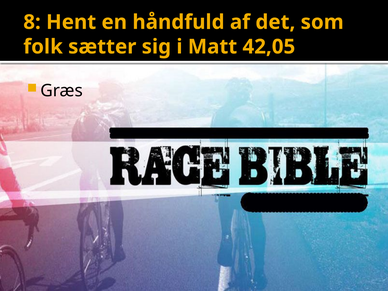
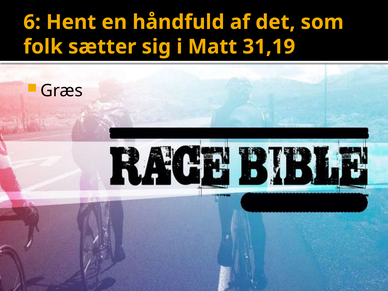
8: 8 -> 6 (32, 22)
42,05: 42,05 -> 31,19 (269, 47)
